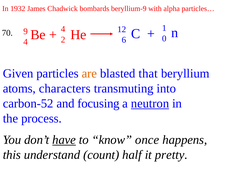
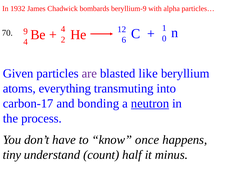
are colour: orange -> purple (89, 73)
that: that -> like (148, 73)
characters: characters -> everything (65, 88)
carbon-52: carbon-52 -> carbon-17 (28, 103)
focusing: focusing -> bonding (98, 103)
have underline: present -> none (64, 140)
this: this -> tiny (12, 155)
pretty: pretty -> minus (171, 155)
